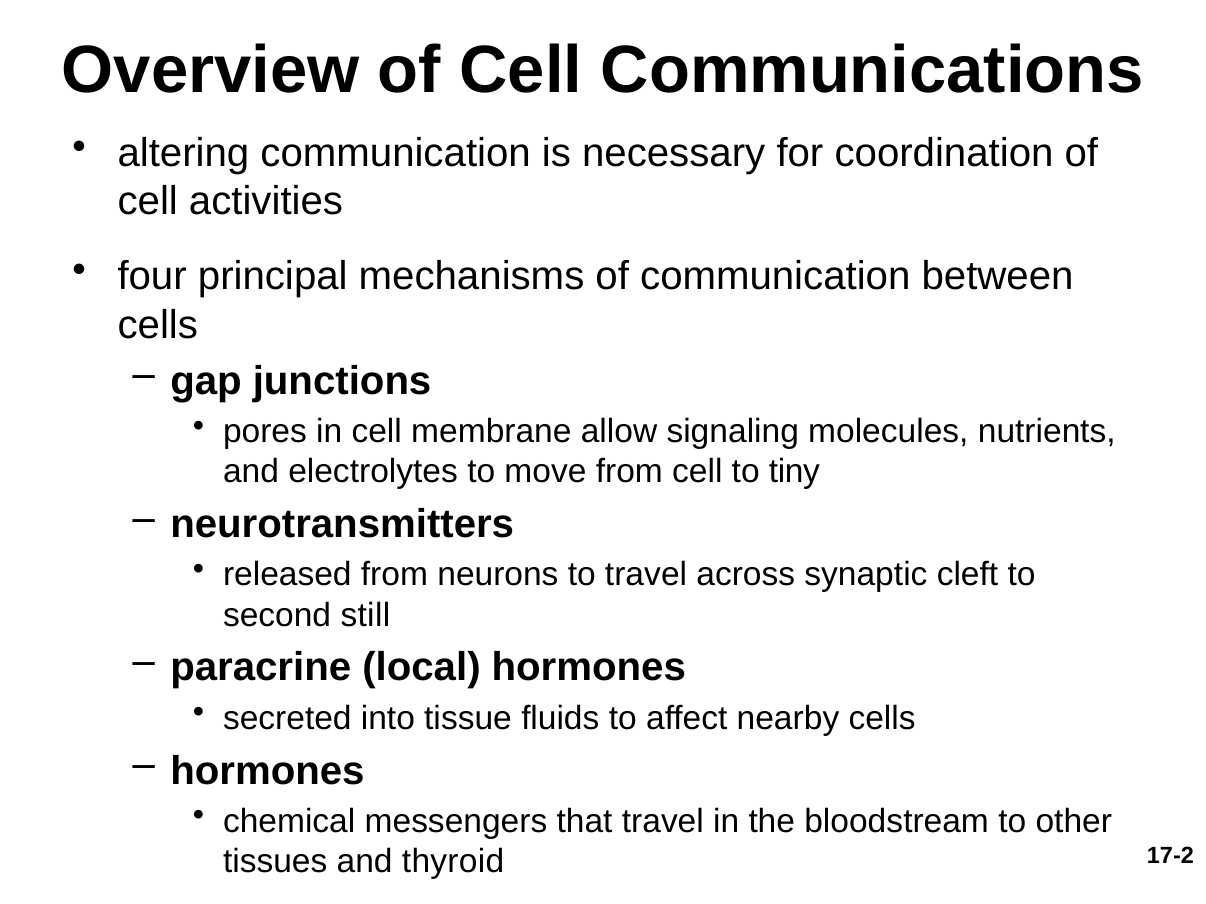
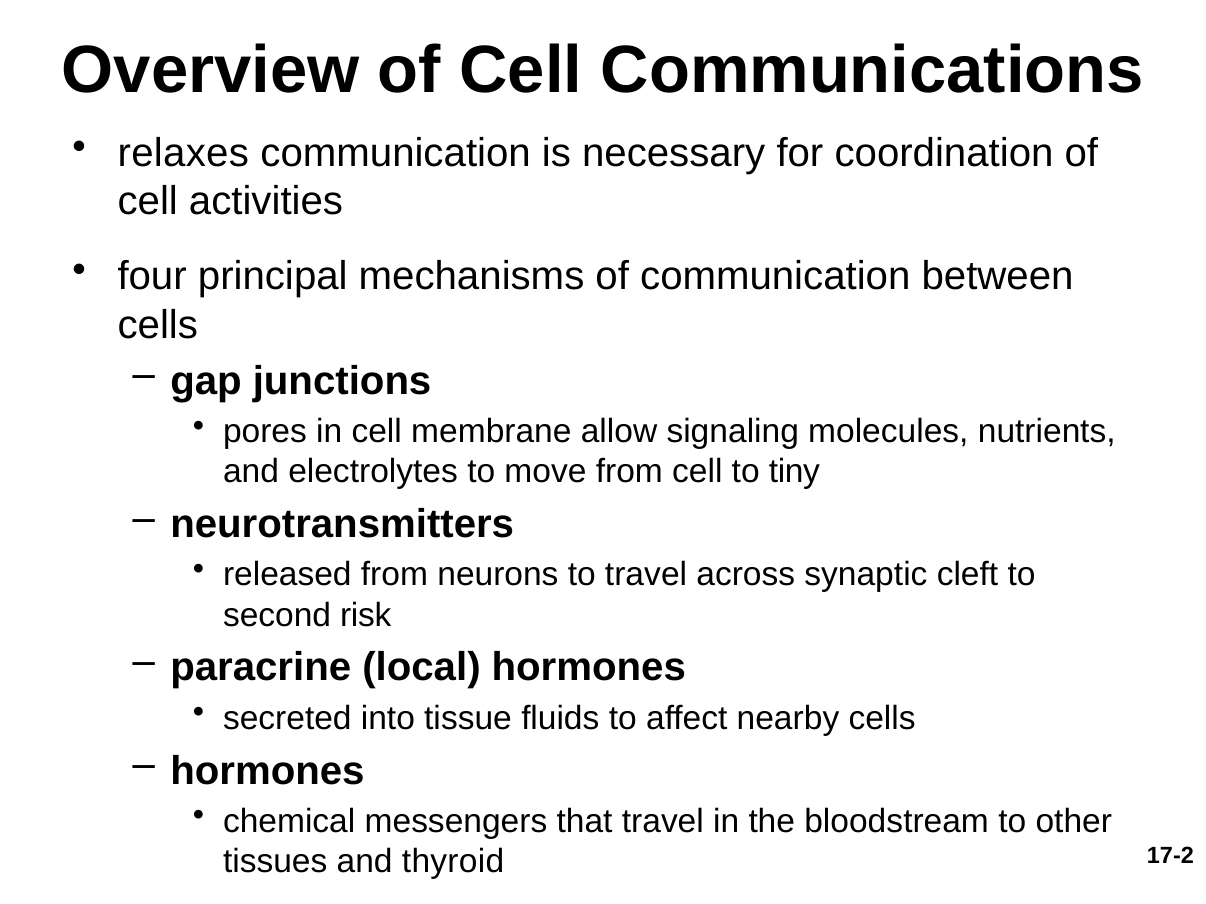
altering: altering -> relaxes (183, 154)
still: still -> risk (366, 615)
